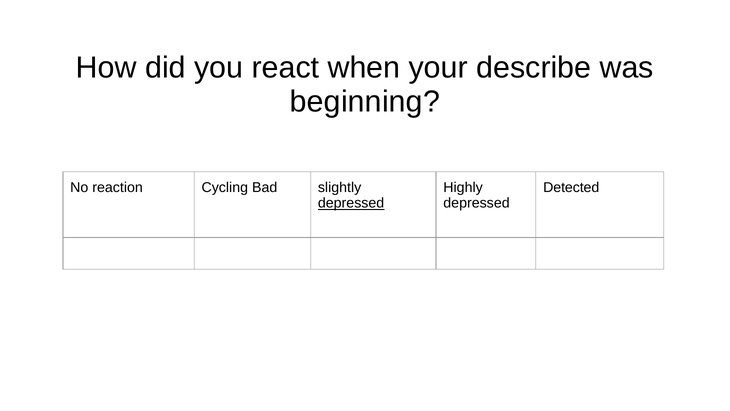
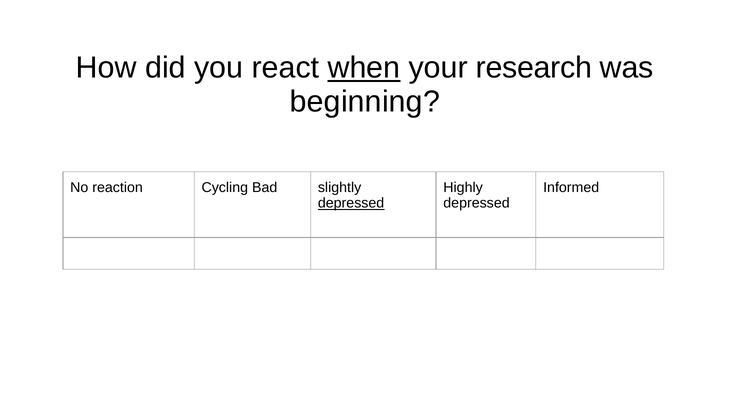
when underline: none -> present (364, 68)
describe: describe -> research (534, 68)
Detected: Detected -> Informed (571, 187)
